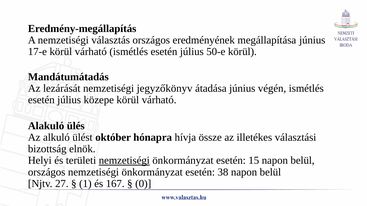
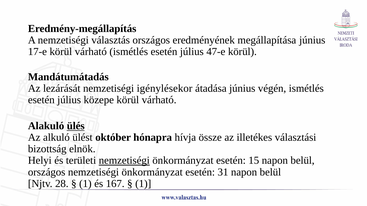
50-e: 50-e -> 47-e (216, 52)
jegyzőkönyv: jegyzőkönyv -> igénylésekor (165, 89)
ülés underline: none -> present (76, 126)
38: 38 -> 31 (223, 172)
27: 27 -> 28 (62, 184)
0: 0 -> 1 (143, 184)
